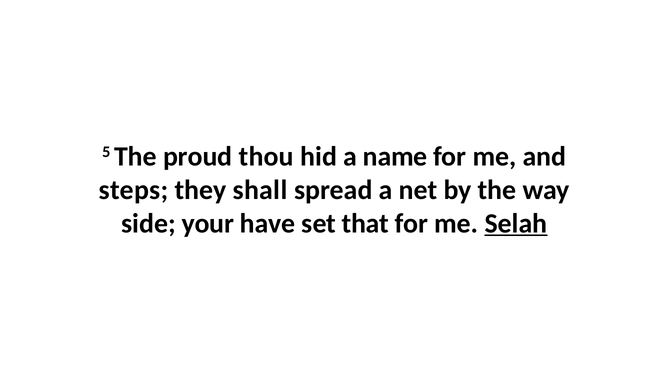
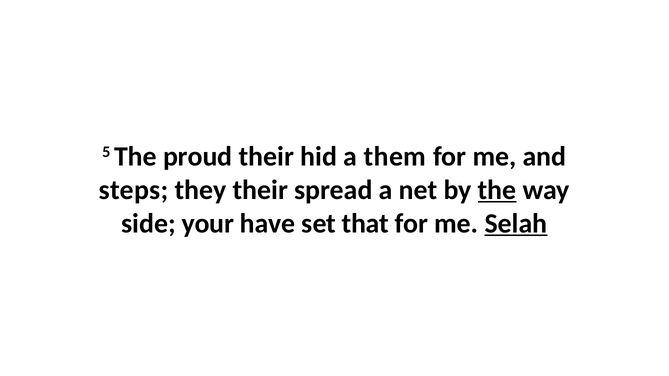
proud thou: thou -> their (266, 157)
name: name -> them (395, 157)
they shall: shall -> their (260, 190)
the underline: none -> present (497, 190)
